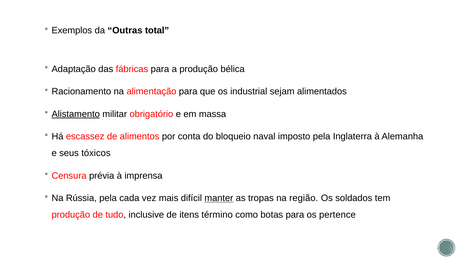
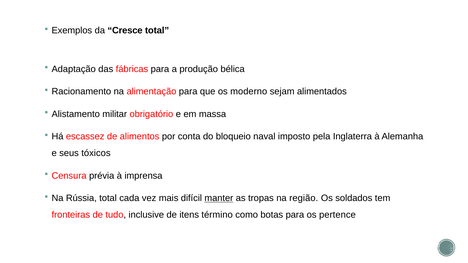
Outras: Outras -> Cresce (125, 31)
industrial: industrial -> moderno (249, 92)
Alistamento underline: present -> none (76, 114)
Rússia pela: pela -> total (108, 198)
produção: produção -> fronteiras (71, 215)
